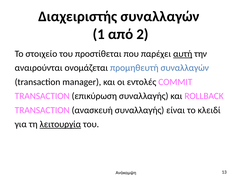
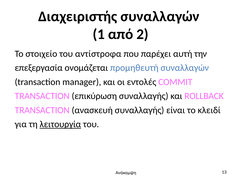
προστίθεται: προστίθεται -> αντίστροφα (98, 54)
αυτή underline: present -> none (183, 54)
αναιρούνται: αναιρούνται -> επεξεργασία (39, 68)
